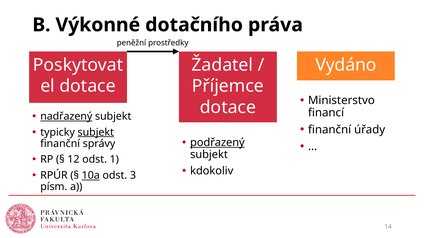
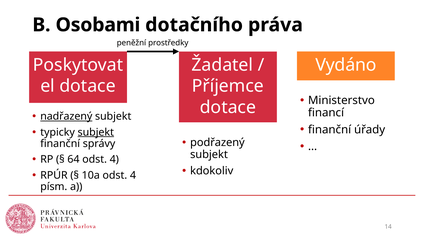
Výkonné: Výkonné -> Osobami (98, 25)
podřazený underline: present -> none (217, 143)
12: 12 -> 64 (73, 160)
1: 1 -> 4 (114, 160)
10a underline: present -> none (91, 176)
3: 3 -> 4 (133, 176)
